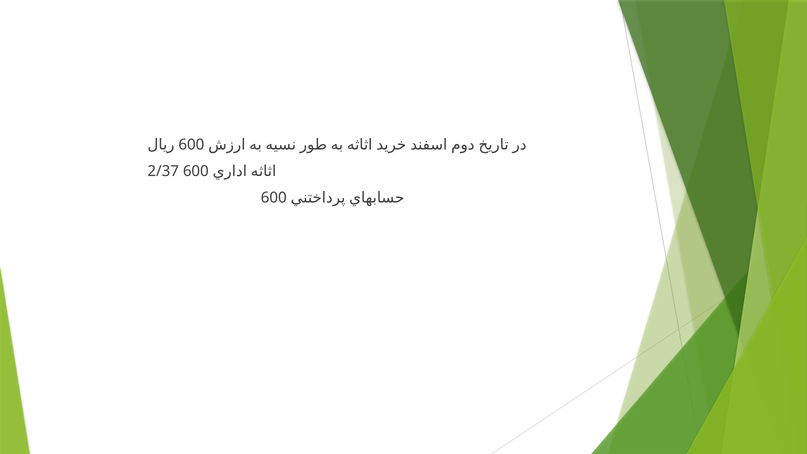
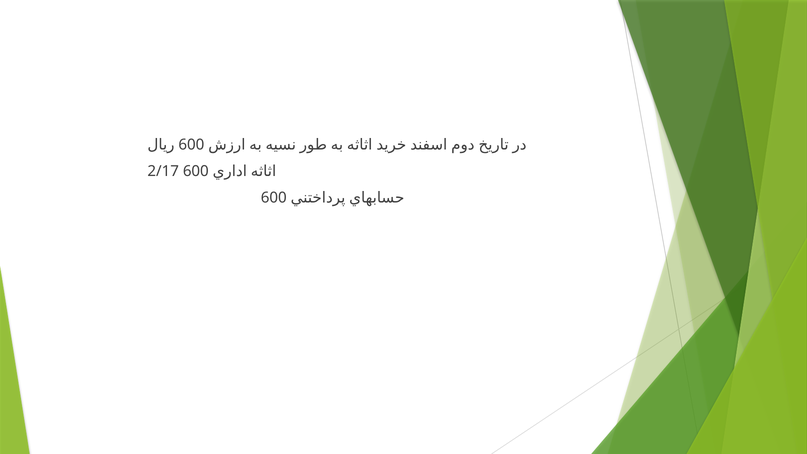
2/37: 2/37 -> 2/17 (163, 171)
